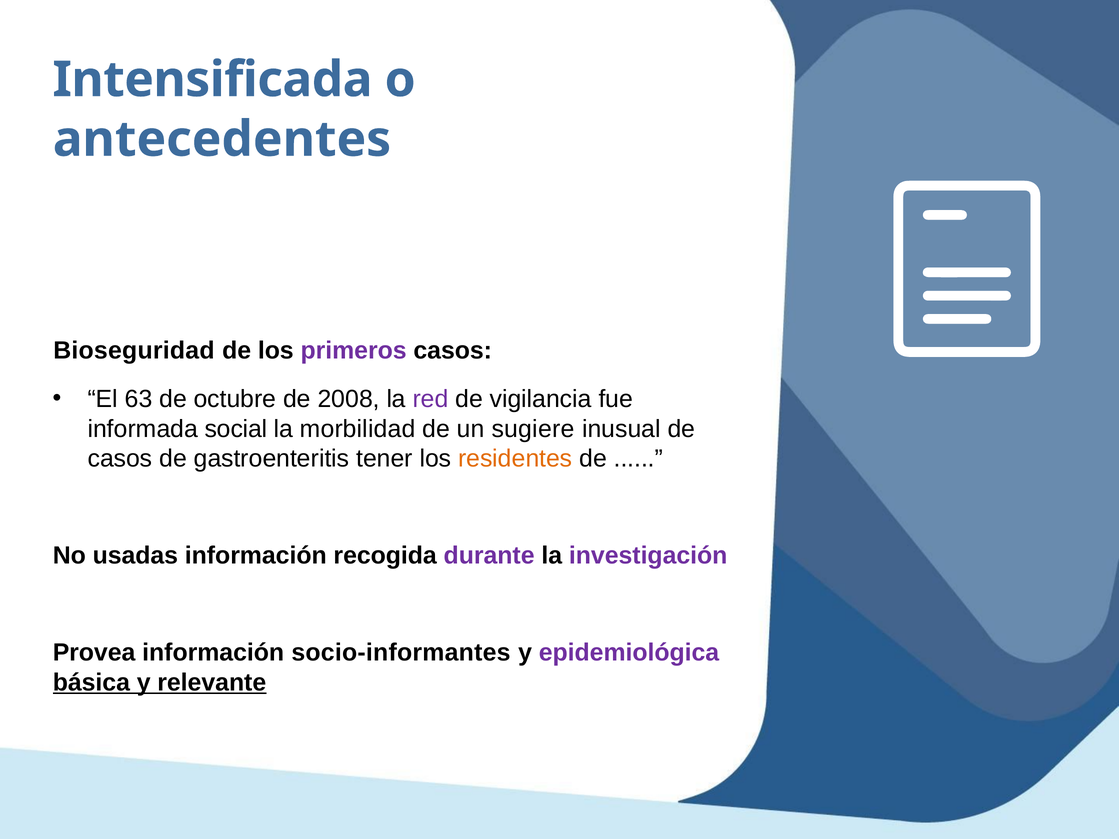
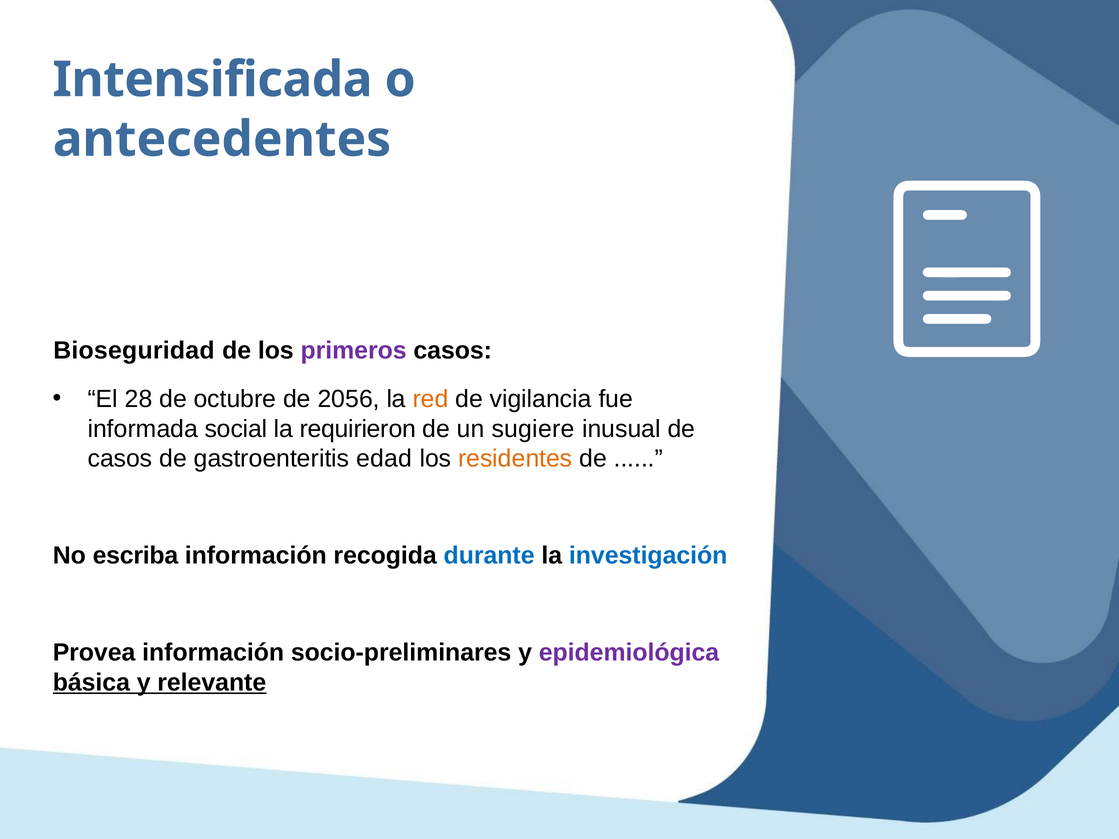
63: 63 -> 28 (139, 399)
2008: 2008 -> 2056 (349, 399)
red colour: purple -> orange (431, 399)
morbilidad: morbilidad -> requirieron (358, 429)
tener: tener -> edad (384, 459)
usadas: usadas -> escriba (135, 556)
durante colour: purple -> blue (489, 556)
investigación colour: purple -> blue (648, 556)
socio-informantes: socio-informantes -> socio-preliminares (401, 653)
